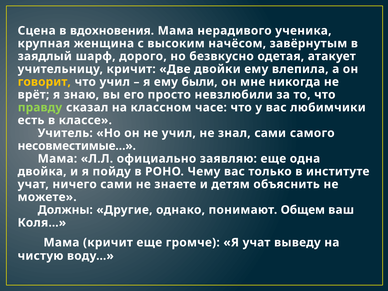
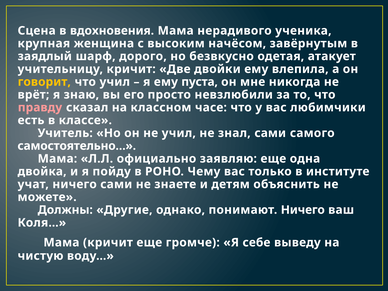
были: были -> пуста (200, 82)
правду colour: light green -> pink (40, 107)
несовместимые…: несовместимые… -> самостоятельно… (77, 146)
понимают Общем: Общем -> Ничего (303, 210)
Я учат: учат -> себе (256, 242)
